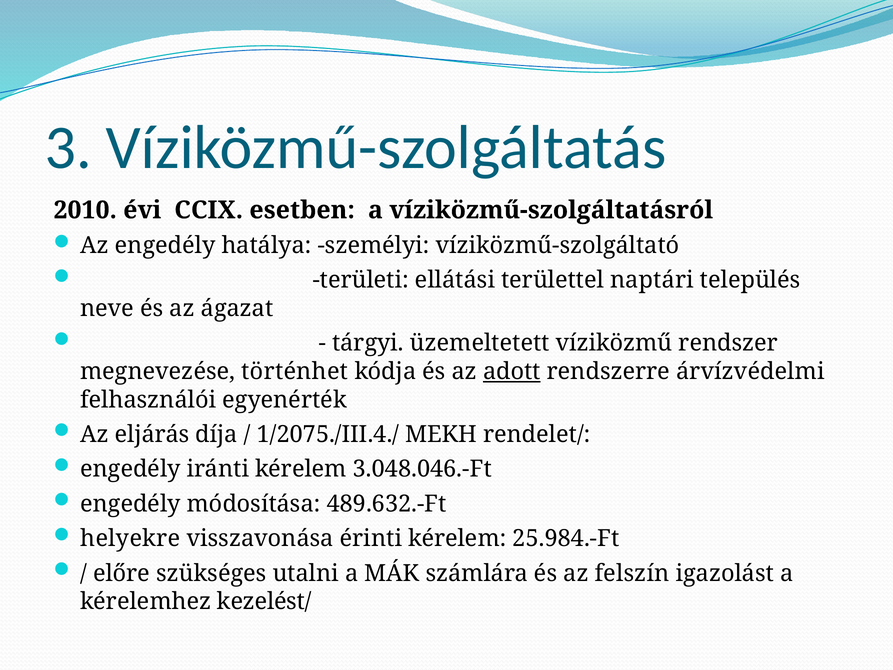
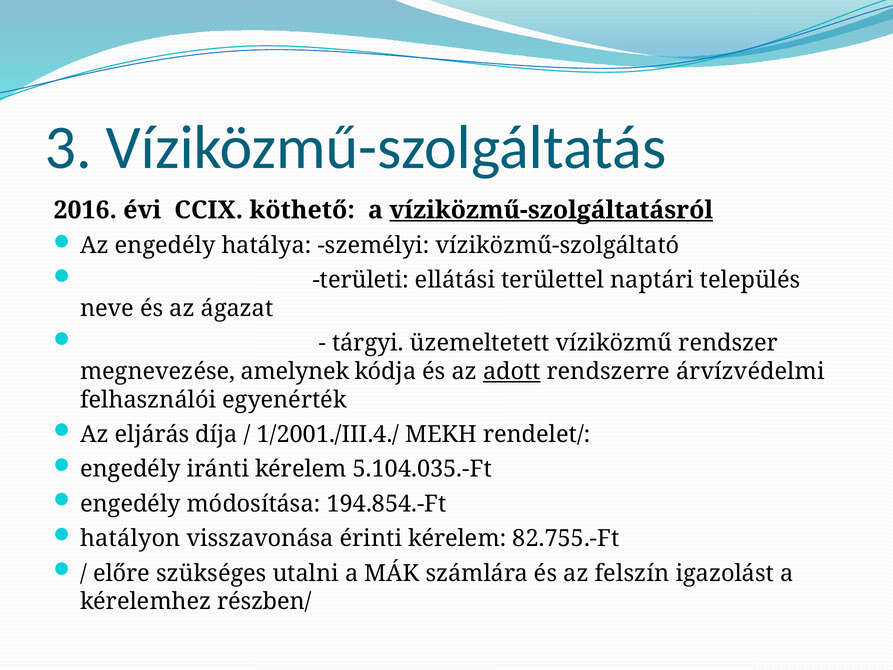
2010: 2010 -> 2016 (85, 210)
esetben: esetben -> köthető (302, 210)
víziközmű-szolgáltatásról underline: none -> present (551, 210)
történhet: történhet -> amelynek (295, 371)
1/2075./III.4./: 1/2075./III.4./ -> 1/2001./III.4./ (328, 434)
3.048.046.-Ft: 3.048.046.-Ft -> 5.104.035.-Ft (422, 469)
489.632.-Ft: 489.632.-Ft -> 194.854.-Ft (387, 504)
helyekre: helyekre -> hatályon (130, 538)
25.984.-Ft: 25.984.-Ft -> 82.755.-Ft (566, 538)
kezelést/: kezelést/ -> részben/ (264, 601)
